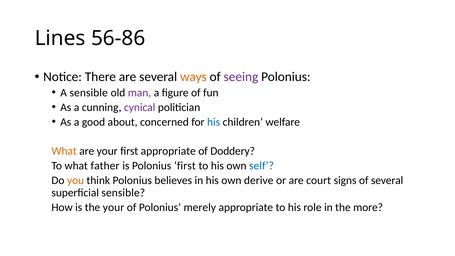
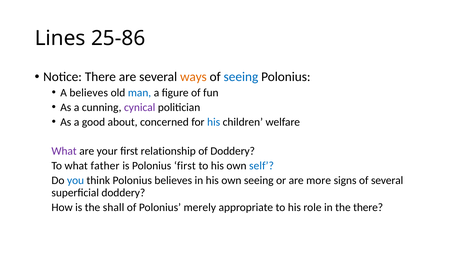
56-86: 56-86 -> 25-86 (118, 38)
seeing colour: purple -> blue (241, 77)
A sensible: sensible -> believes (89, 93)
man colour: purple -> blue (139, 93)
What colour: orange -> purple (64, 151)
first appropriate: appropriate -> relationship (168, 151)
you colour: orange -> blue (76, 180)
own derive: derive -> seeing (259, 180)
court: court -> more (319, 180)
superficial sensible: sensible -> doddery (123, 193)
the your: your -> shall (114, 207)
the more: more -> there (368, 207)
